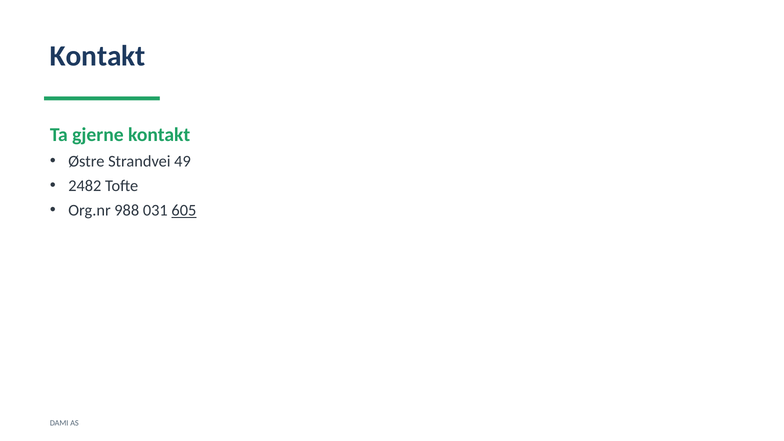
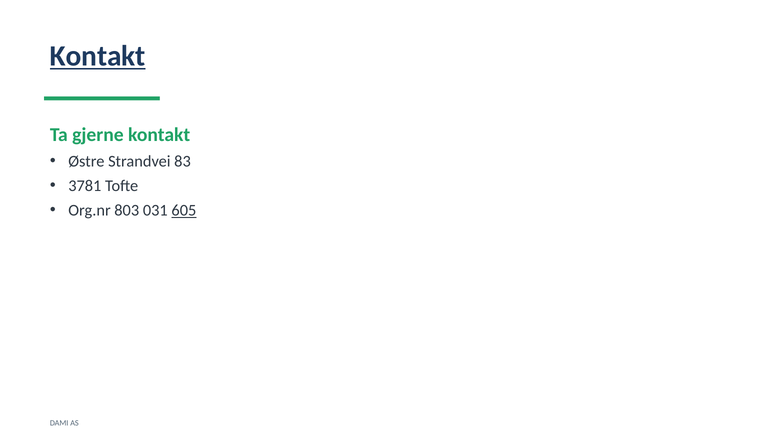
Kontakt underline: none -> present (98, 56)
49: 49 -> 83 (183, 161)
2482: 2482 -> 3781 (85, 186)
988: 988 -> 803 (127, 210)
